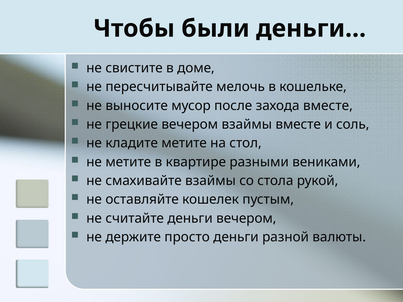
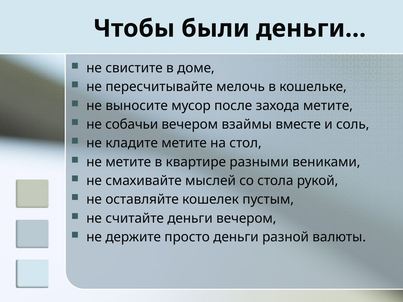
захода вместе: вместе -> метите (328, 106)
грецкие: грецкие -> собачьи (132, 125)
смахивайте взаймы: взаймы -> мыслей (211, 181)
